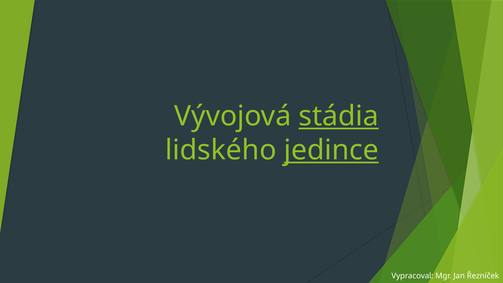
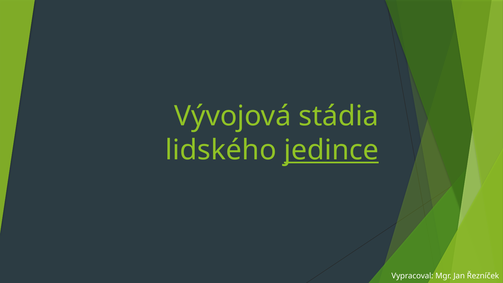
stádia underline: present -> none (339, 116)
